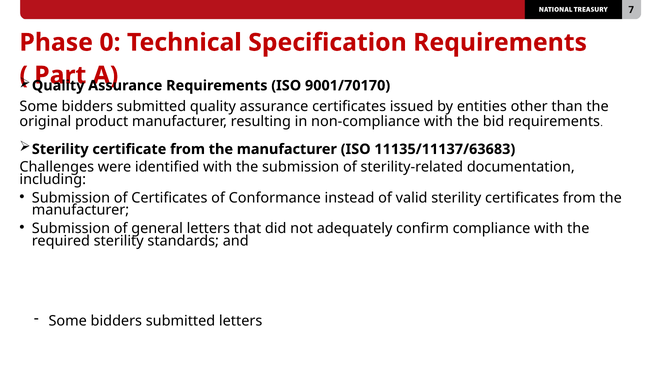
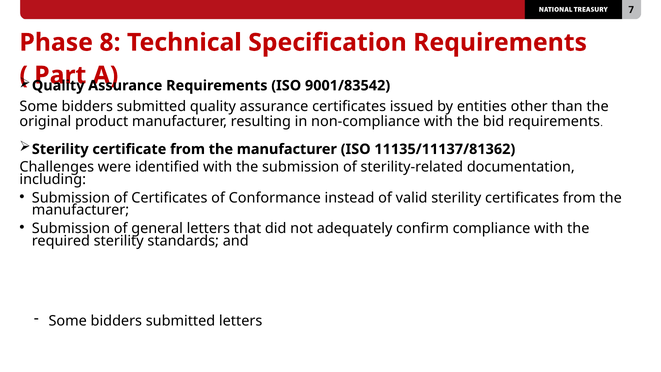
0: 0 -> 8 (110, 42)
9001/70170: 9001/70170 -> 9001/83542 (348, 86)
11135/11137/63683: 11135/11137/63683 -> 11135/11137/81362 (445, 149)
